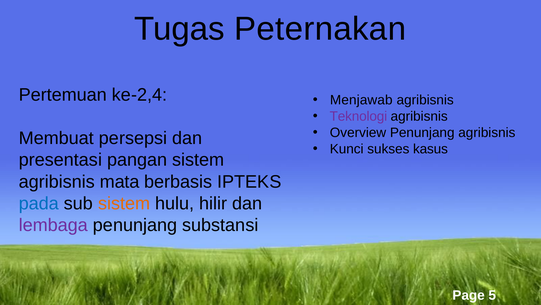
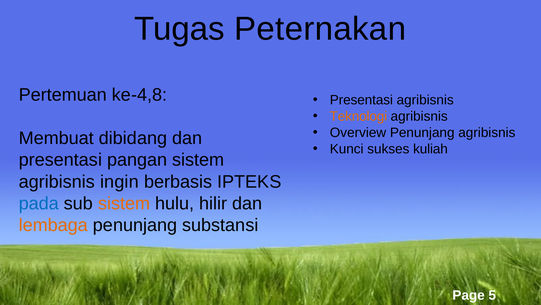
ke-2,4: ke-2,4 -> ke-4,8 (140, 95)
Menjawab: Menjawab -> Presentasi (361, 100)
Teknologi colour: purple -> orange (358, 116)
persepsi: persepsi -> dibidang (133, 138)
kasus: kasus -> kuliah (430, 149)
mata: mata -> ingin (119, 181)
lembaga colour: purple -> orange (53, 225)
